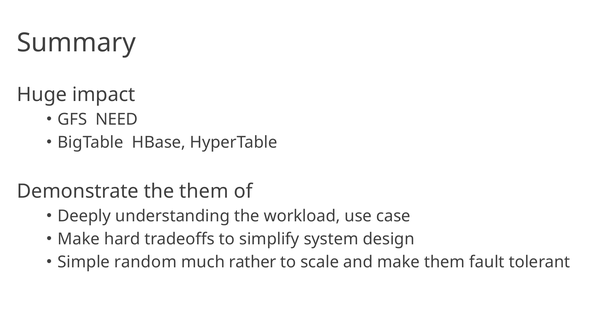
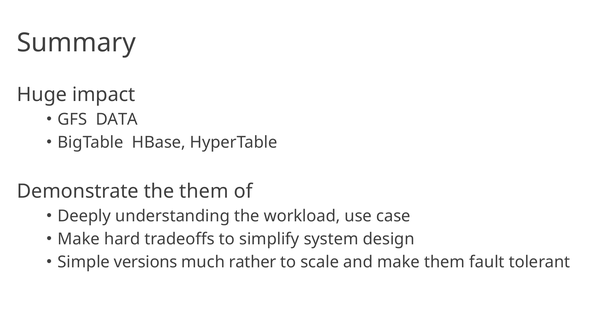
NEED: NEED -> DATA (117, 119)
random: random -> versions (146, 262)
